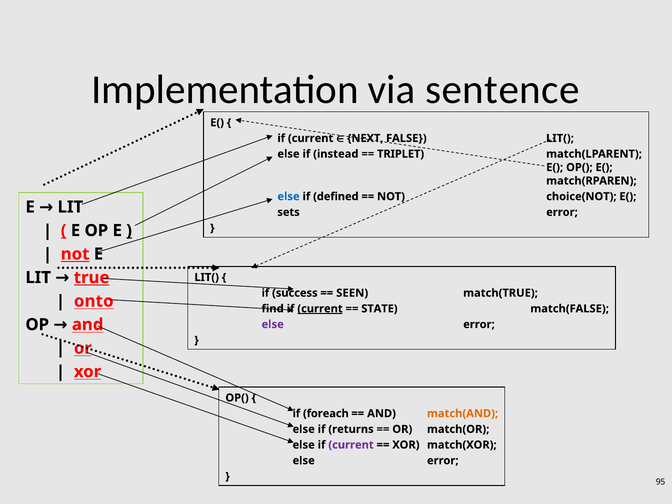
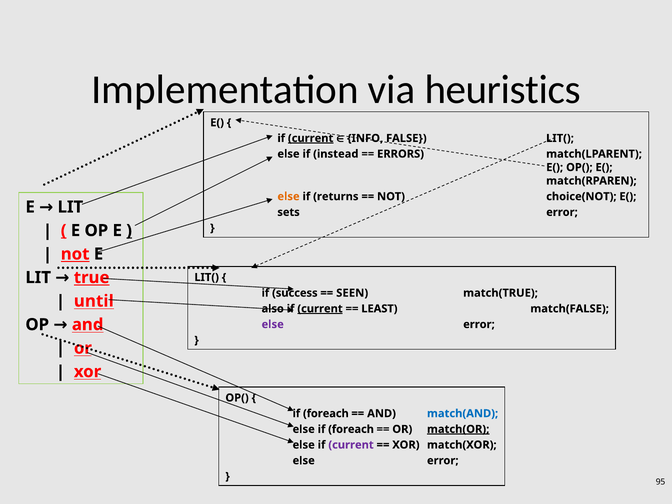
sentence: sentence -> heuristics (503, 90)
current underline: none -> present (311, 138)
NEXT: NEXT -> INFO (365, 138)
TRIPLET: TRIPLET -> ERRORS (401, 154)
else colour: blue -> orange (288, 197)
defined: defined -> returns (336, 197)
onto: onto -> until (94, 301)
find: find -> also (273, 309)
STATE: STATE -> LEAST (379, 309)
match(AND colour: orange -> blue (463, 414)
else if returns: returns -> foreach (351, 429)
match(OR underline: none -> present (458, 429)
